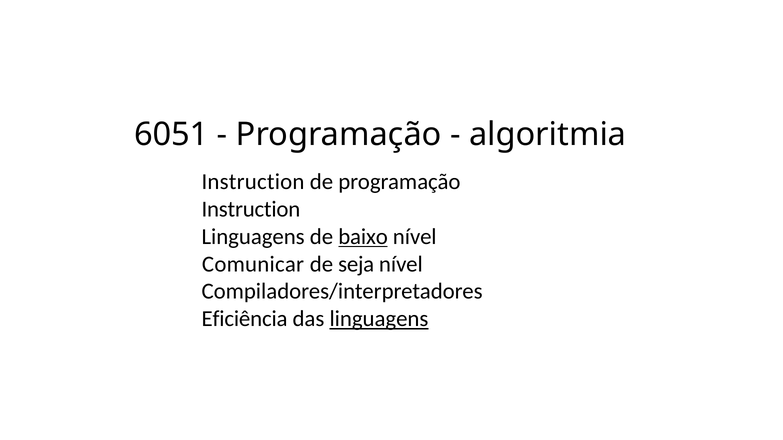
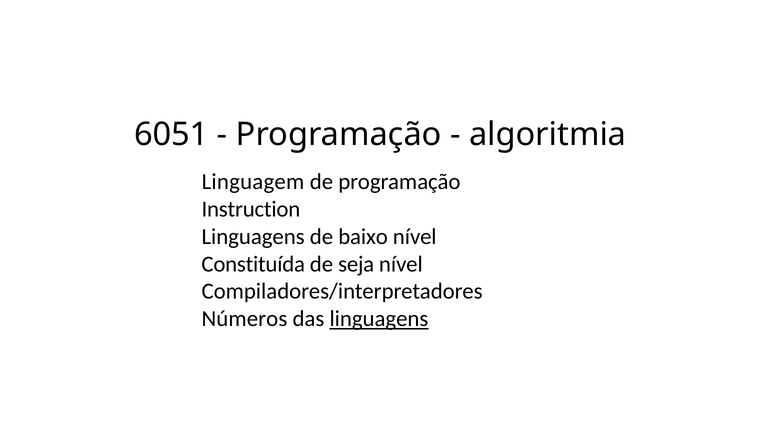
Instruction: Instruction -> Linguagem (253, 182)
baixo underline: present -> none (363, 237)
Comunicar: Comunicar -> Constituída (253, 264)
Eficiência: Eficiência -> Números (244, 319)
